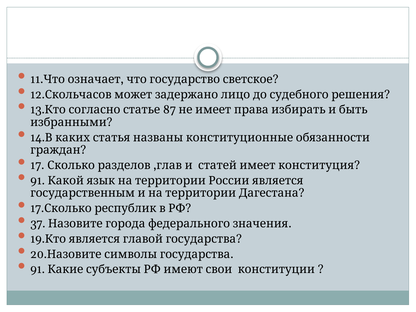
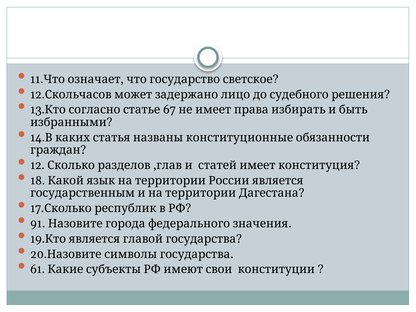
87: 87 -> 67 (169, 110)
17: 17 -> 12 (37, 165)
91: 91 -> 18 (38, 181)
37: 37 -> 91 (38, 224)
91: 91 -> 61 (38, 270)
